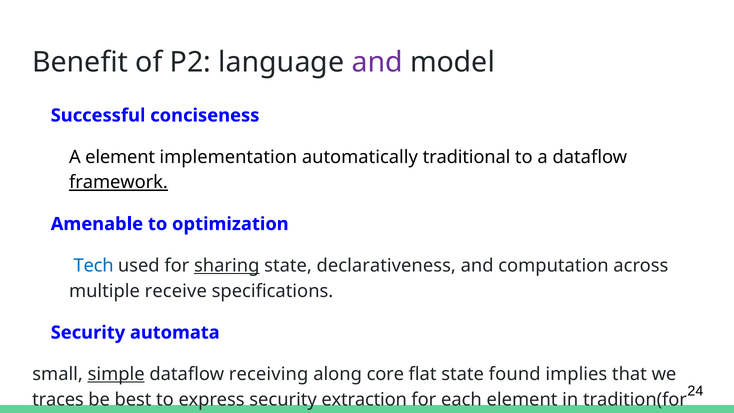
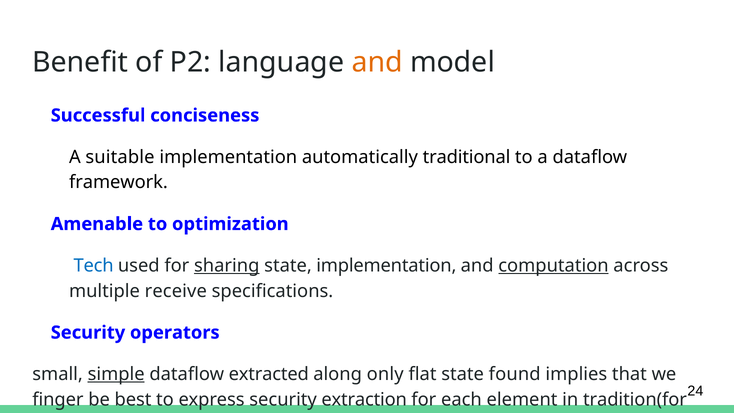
and colour: purple -> orange (377, 62)
A element: element -> suitable (120, 157)
framework underline: present -> none (118, 182)
state declarativeness: declarativeness -> implementation (386, 266)
computation underline: none -> present (553, 266)
automata: automata -> operators (175, 333)
receiving: receiving -> extracted (269, 374)
core: core -> only (385, 374)
traces: traces -> finger (58, 399)
